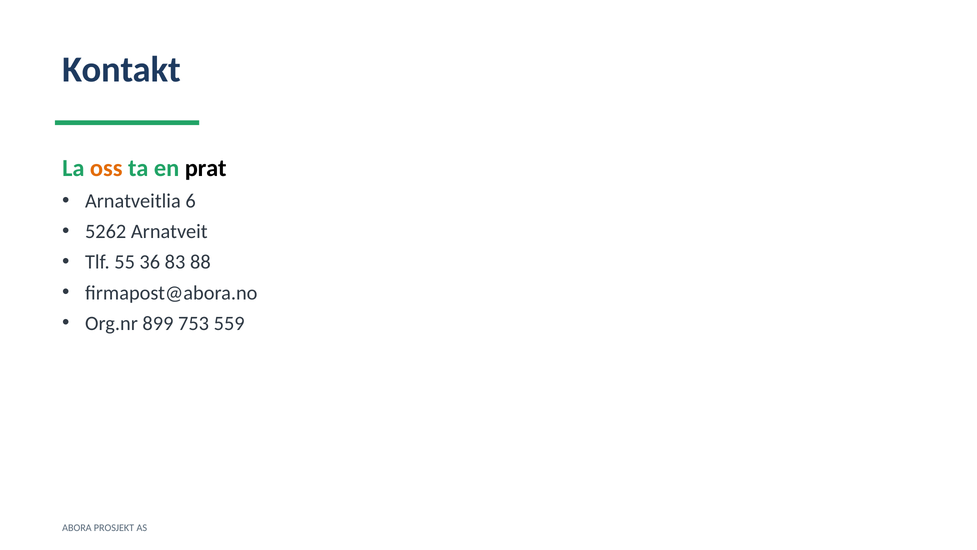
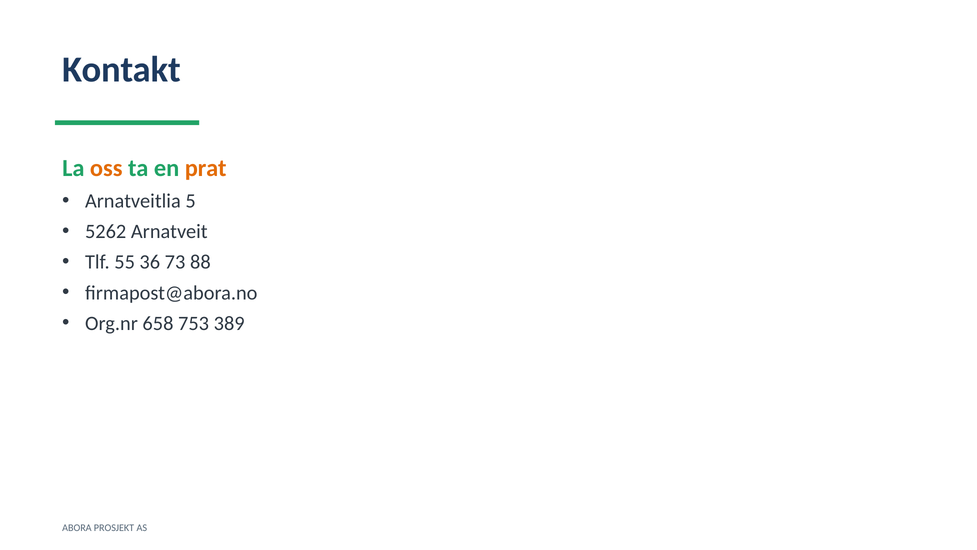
prat colour: black -> orange (206, 168)
6: 6 -> 5 (191, 201)
83: 83 -> 73 (175, 262)
899: 899 -> 658 (158, 323)
559: 559 -> 389 (229, 323)
